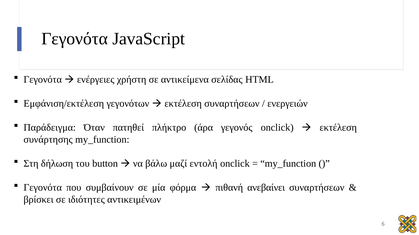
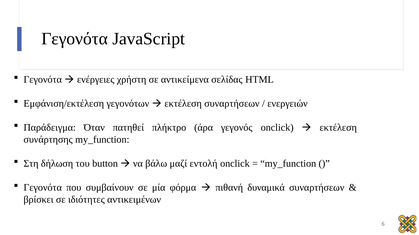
ανεβαίνει: ανεβαίνει -> δυναμικά (266, 188)
